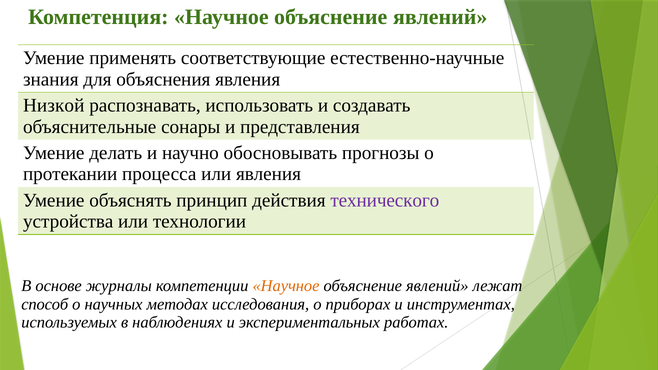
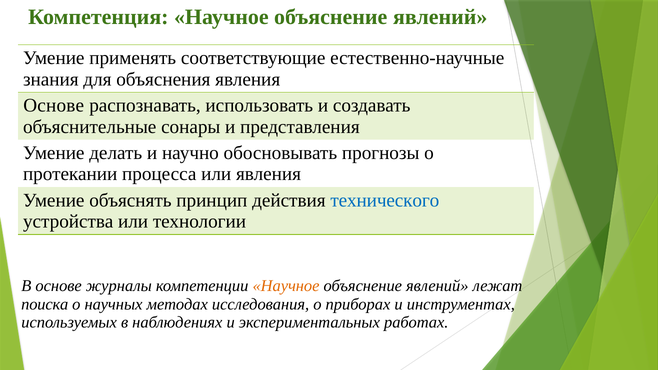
Низкой: Низкой -> Основе (54, 106)
технического colour: purple -> blue (385, 200)
способ: способ -> поиска (45, 304)
